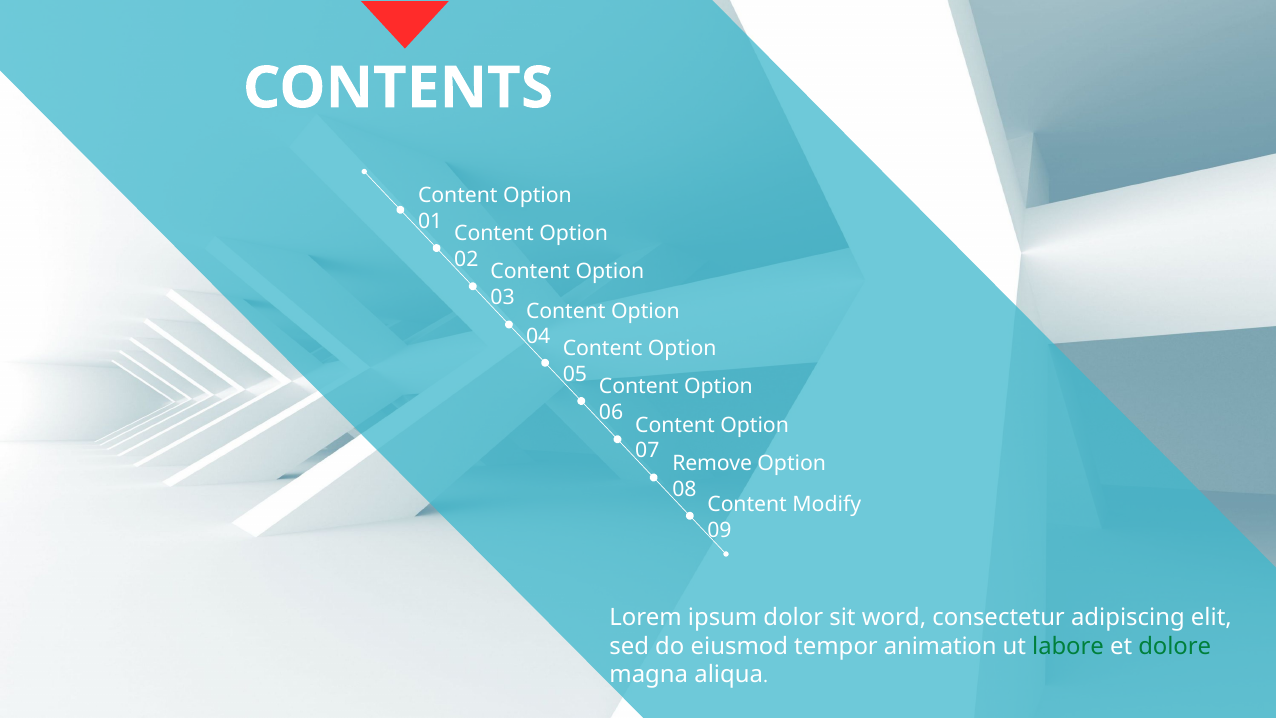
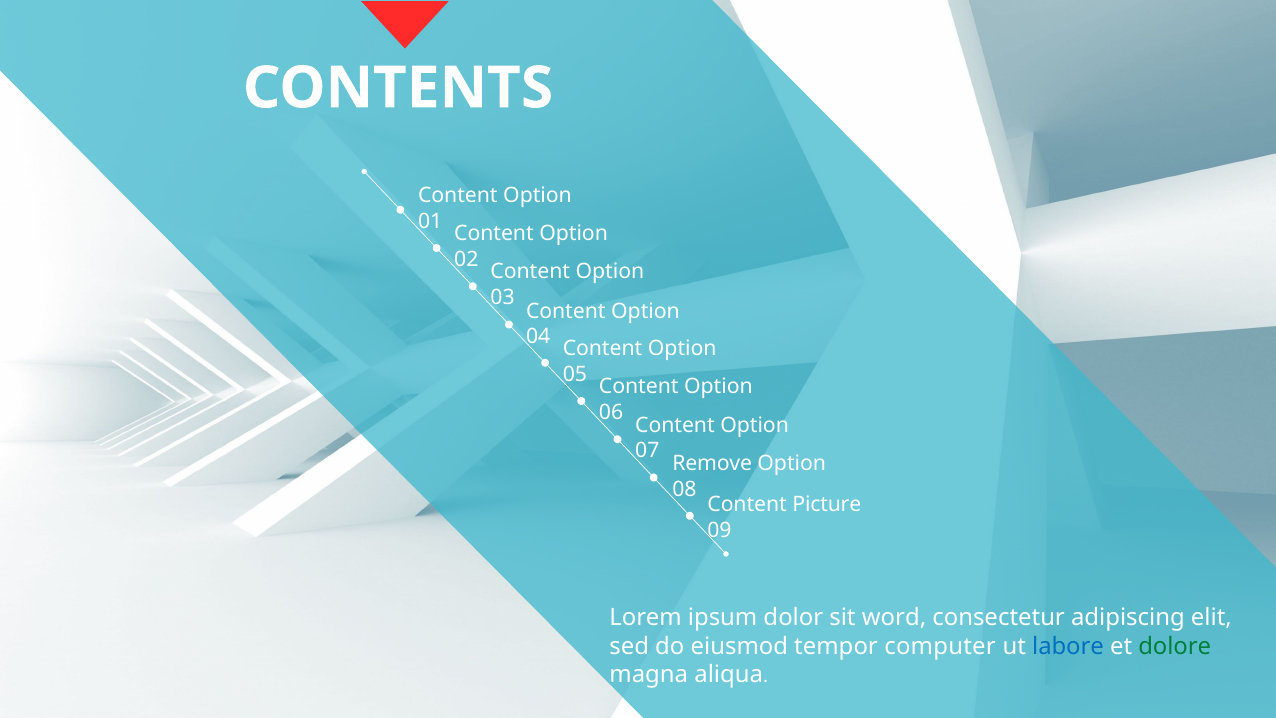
Modify: Modify -> Picture (827, 505)
animation: animation -> computer (940, 646)
labore colour: green -> blue (1068, 646)
